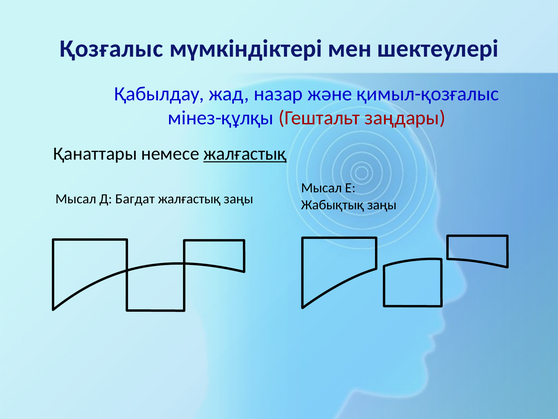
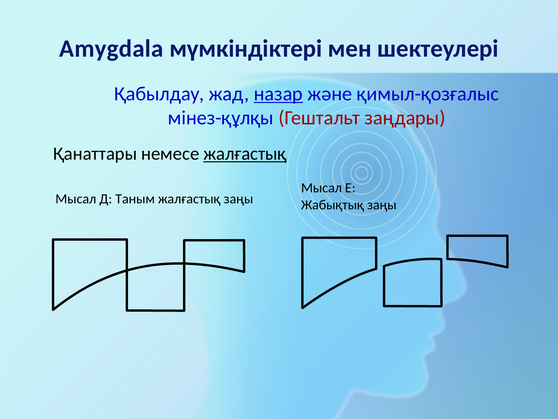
Қозғалыс: Қозғалыс -> Amygdala (111, 49)
назар underline: none -> present (278, 94)
Багдат: Багдат -> Таным (135, 199)
